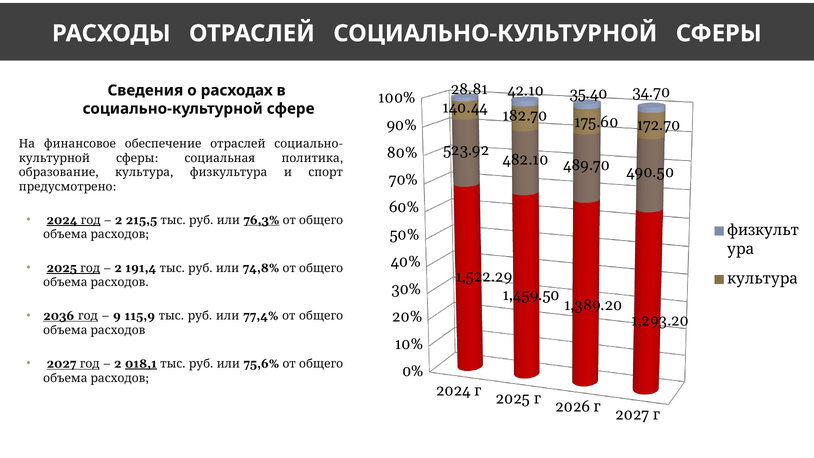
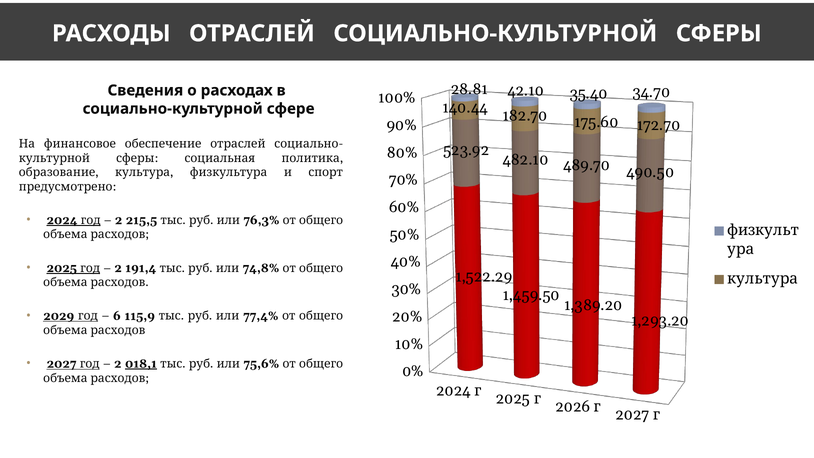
76,3% underline: present -> none (261, 220)
2036: 2036 -> 2029 (59, 316)
9: 9 -> 6 (117, 316)
